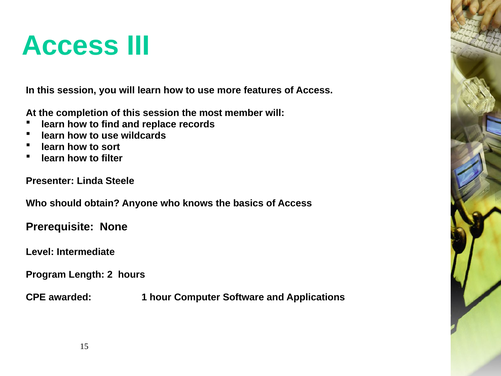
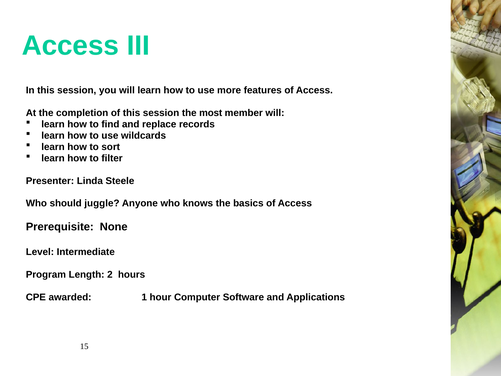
obtain: obtain -> juggle (102, 203)
